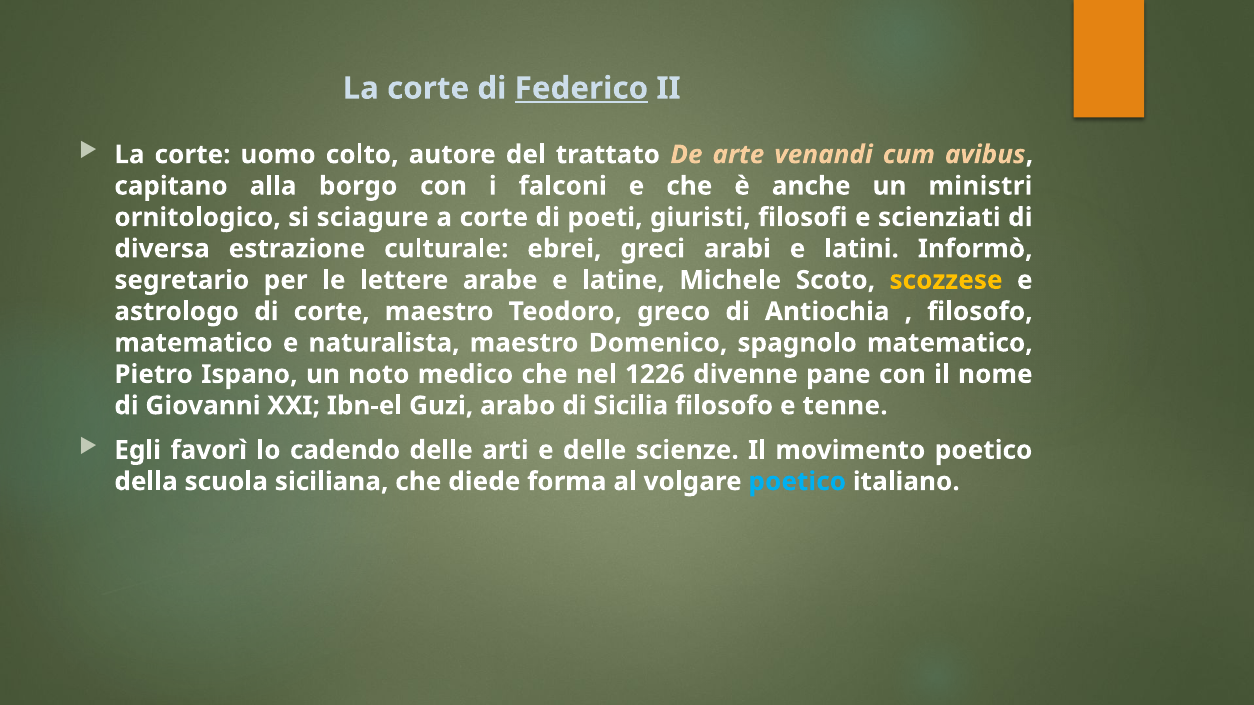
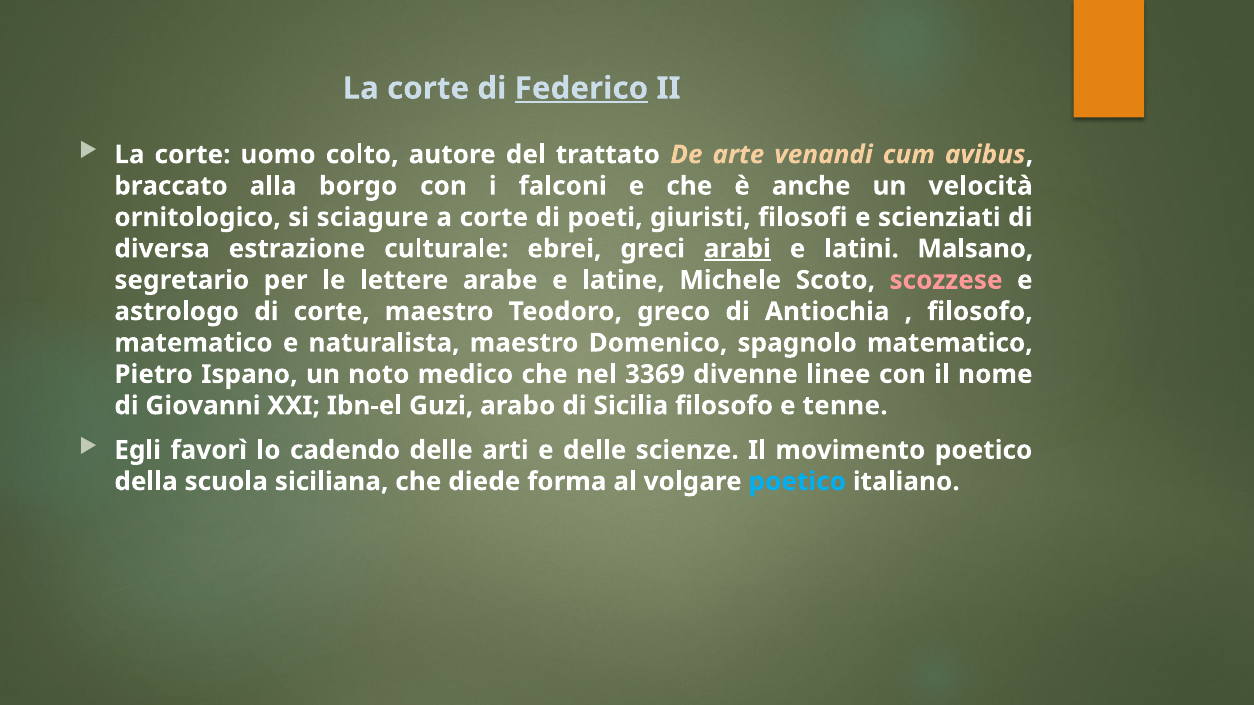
capitano: capitano -> braccato (171, 186)
ministri: ministri -> velocità (981, 186)
arabi underline: none -> present (737, 249)
Informò: Informò -> Malsano (975, 249)
scozzese colour: yellow -> pink (946, 280)
1226: 1226 -> 3369 (655, 374)
pane: pane -> linee (838, 374)
